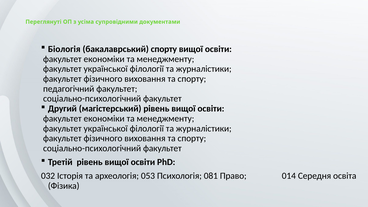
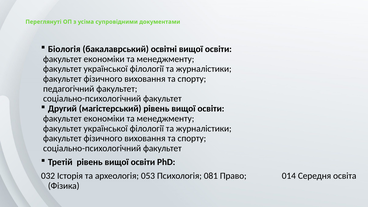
бакалаврський спорту: спорту -> освітні (164, 49)
